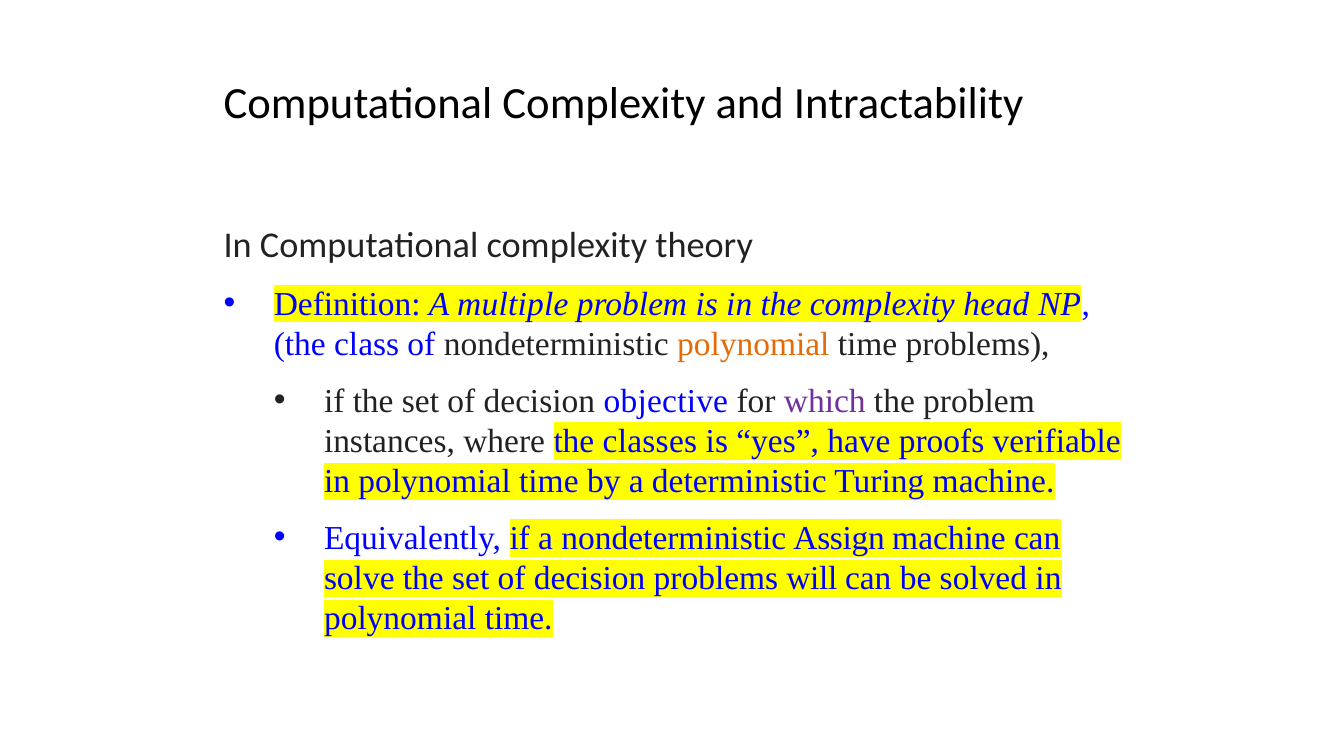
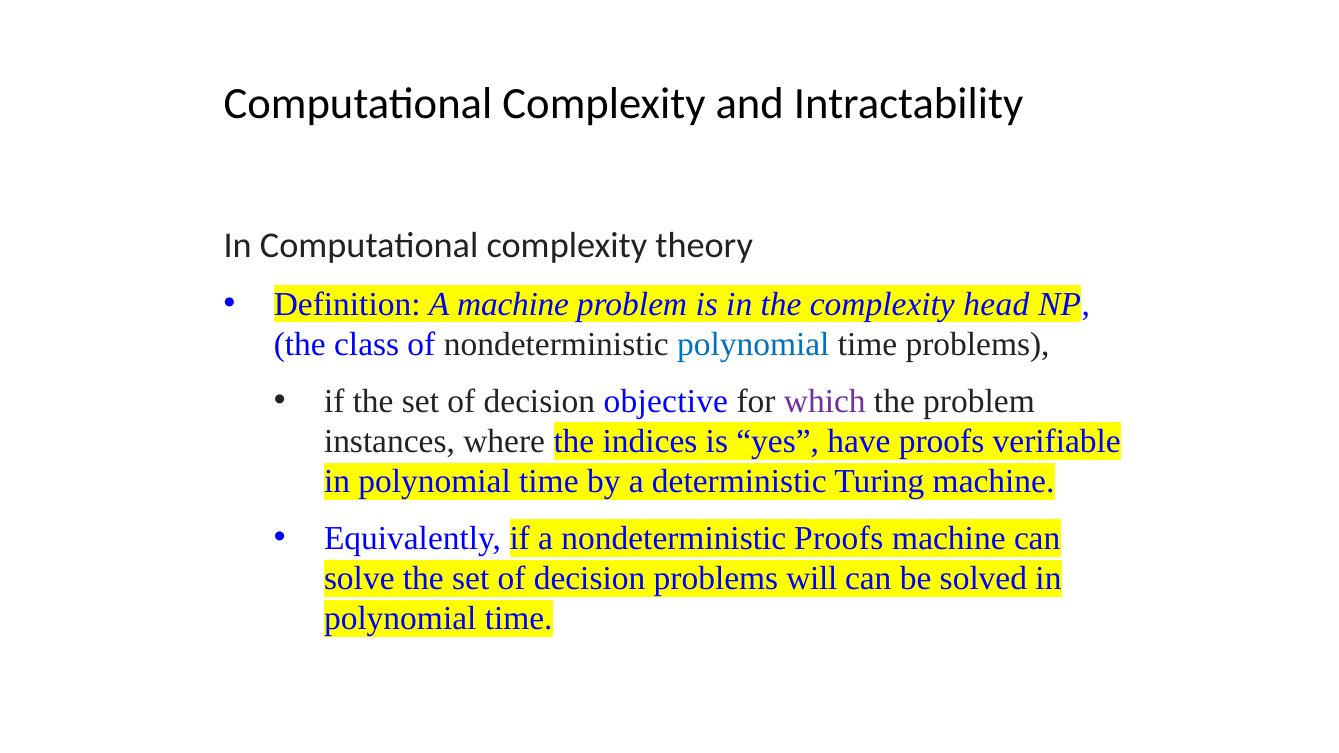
A multiple: multiple -> machine (513, 304)
polynomial colour: orange -> blue (753, 344)
classes: classes -> indices (650, 441)
nondeterministic Assign: Assign -> Proofs (839, 538)
